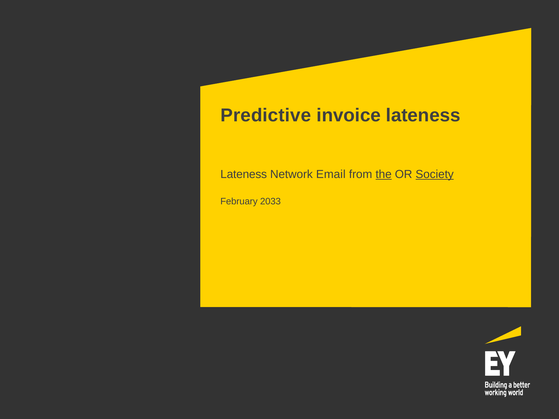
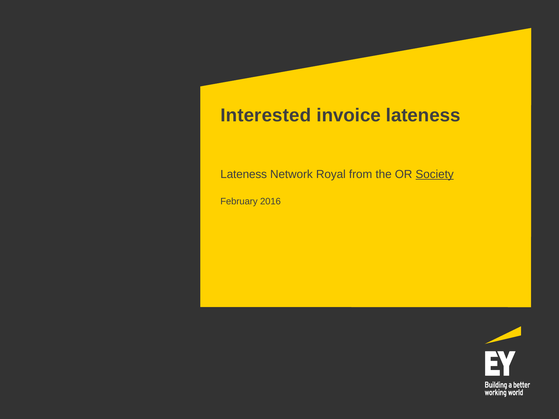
Predictive: Predictive -> Interested (266, 115)
Email: Email -> Royal (331, 174)
the underline: present -> none (384, 174)
2033: 2033 -> 2016 (270, 202)
